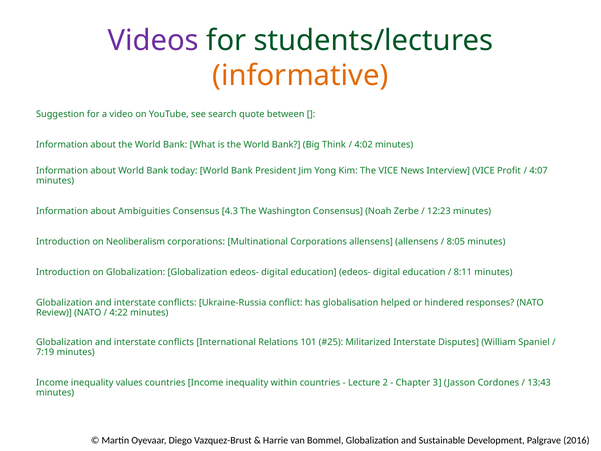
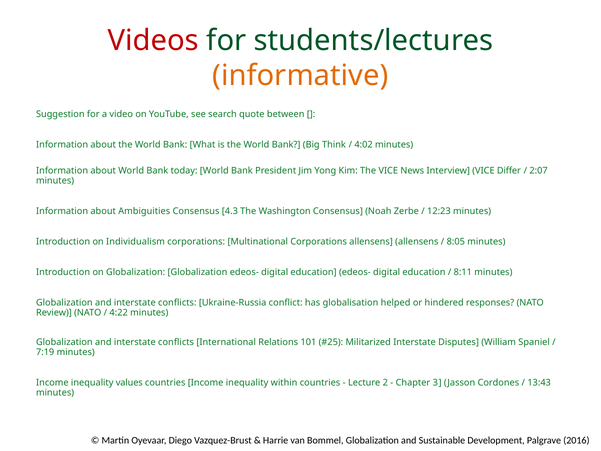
Videos colour: purple -> red (153, 41)
Proﬁt: Proﬁt -> Differ (509, 171)
4:07: 4:07 -> 2:07 (539, 171)
Neoliberalism: Neoliberalism -> Individualism (136, 242)
